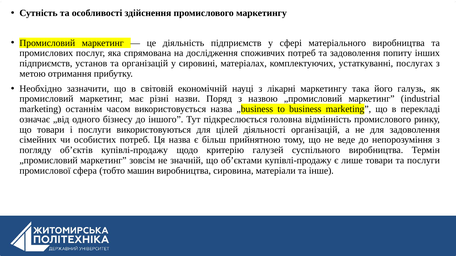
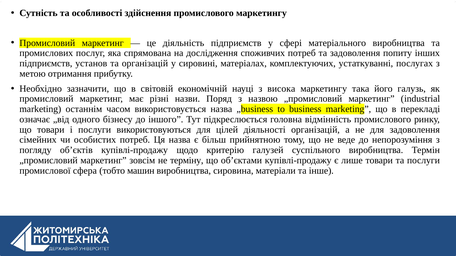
лікарні: лікарні -> висока (281, 89)
значній: значній -> терміну (187, 161)
